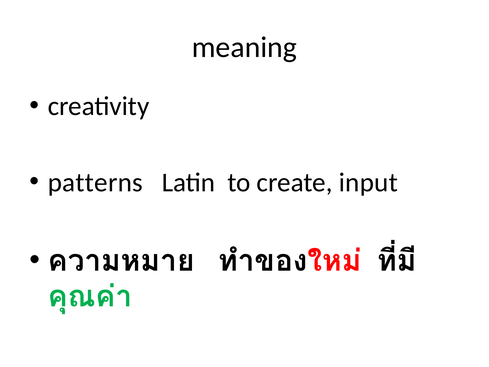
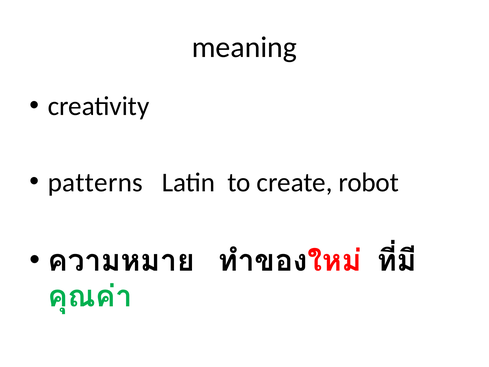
input: input -> robot (369, 182)
